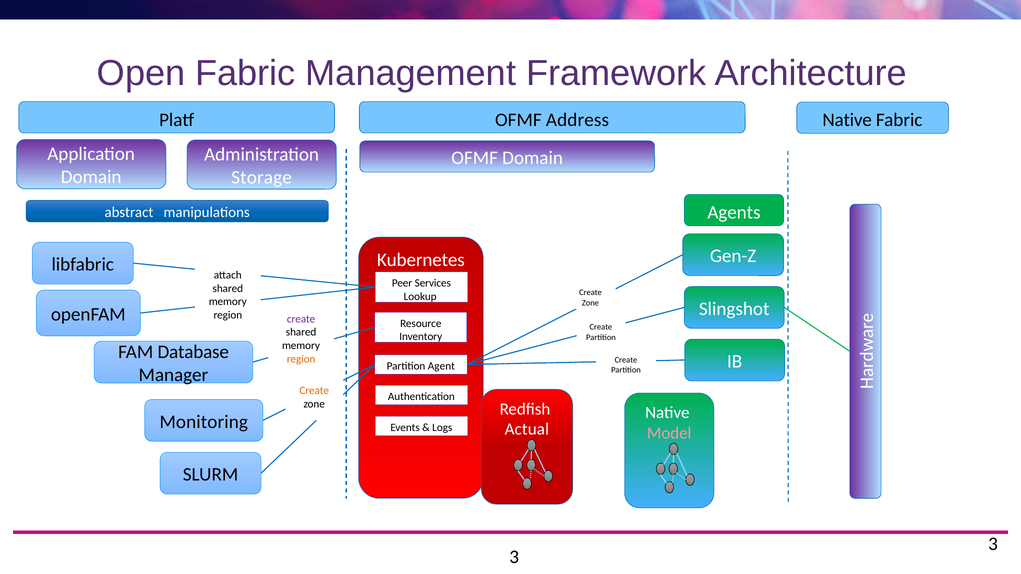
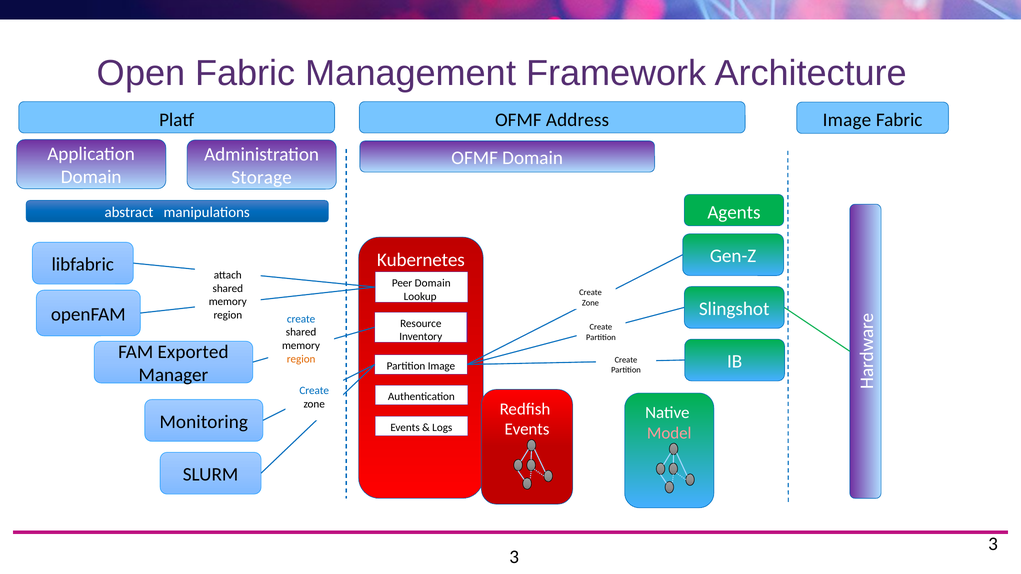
Native: Native -> Image (847, 120)
Peer Services: Services -> Domain (433, 283)
create colour: purple -> blue (301, 319)
Database: Database -> Exported (193, 352)
Partition Agent: Agent -> Image (441, 366)
Create colour: orange -> blue (314, 391)
Actual: Actual -> Events (527, 430)
